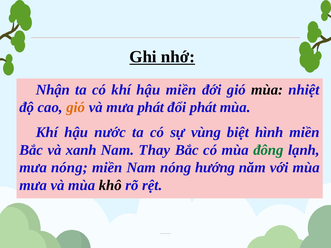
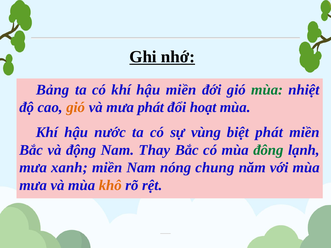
Nhận: Nhận -> Bảng (53, 90)
mùa colour: black -> green (267, 90)
đổi phát: phát -> hoạt (203, 107)
biệt hình: hình -> phát (269, 132)
xanh: xanh -> động (81, 150)
mưa nóng: nóng -> xanh (69, 168)
hướng: hướng -> chung (215, 168)
khô colour: black -> orange (110, 185)
